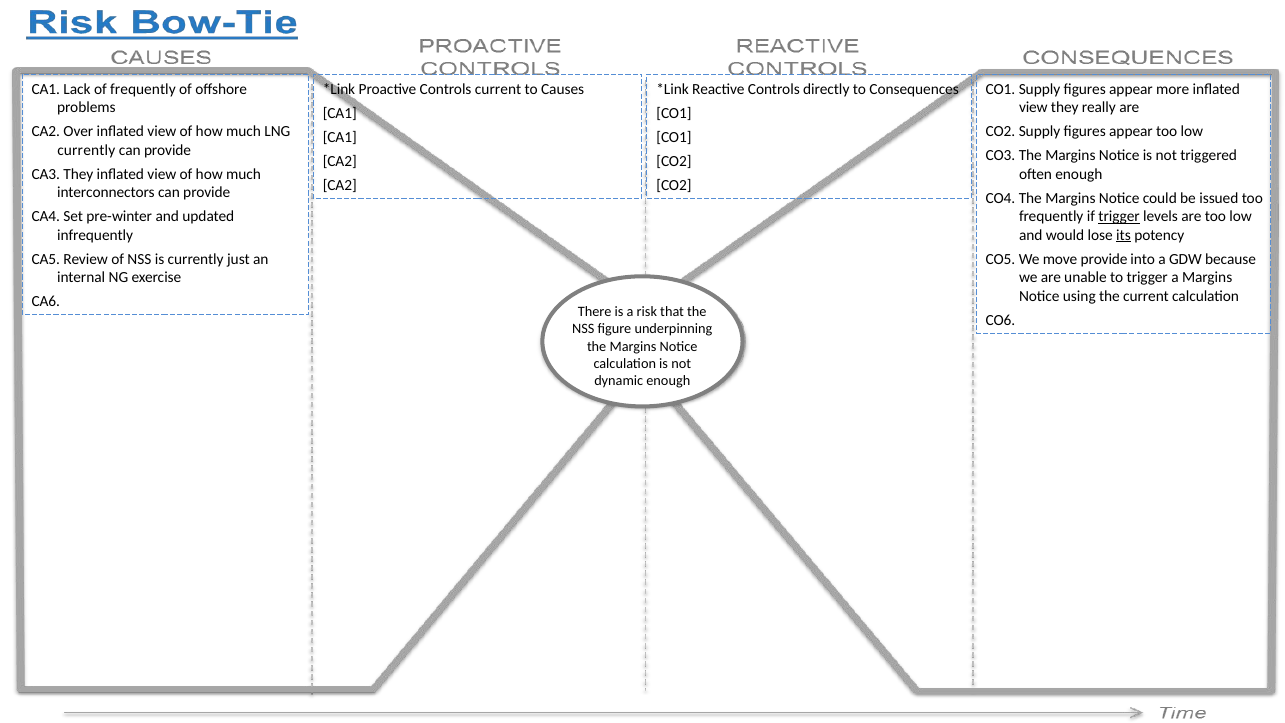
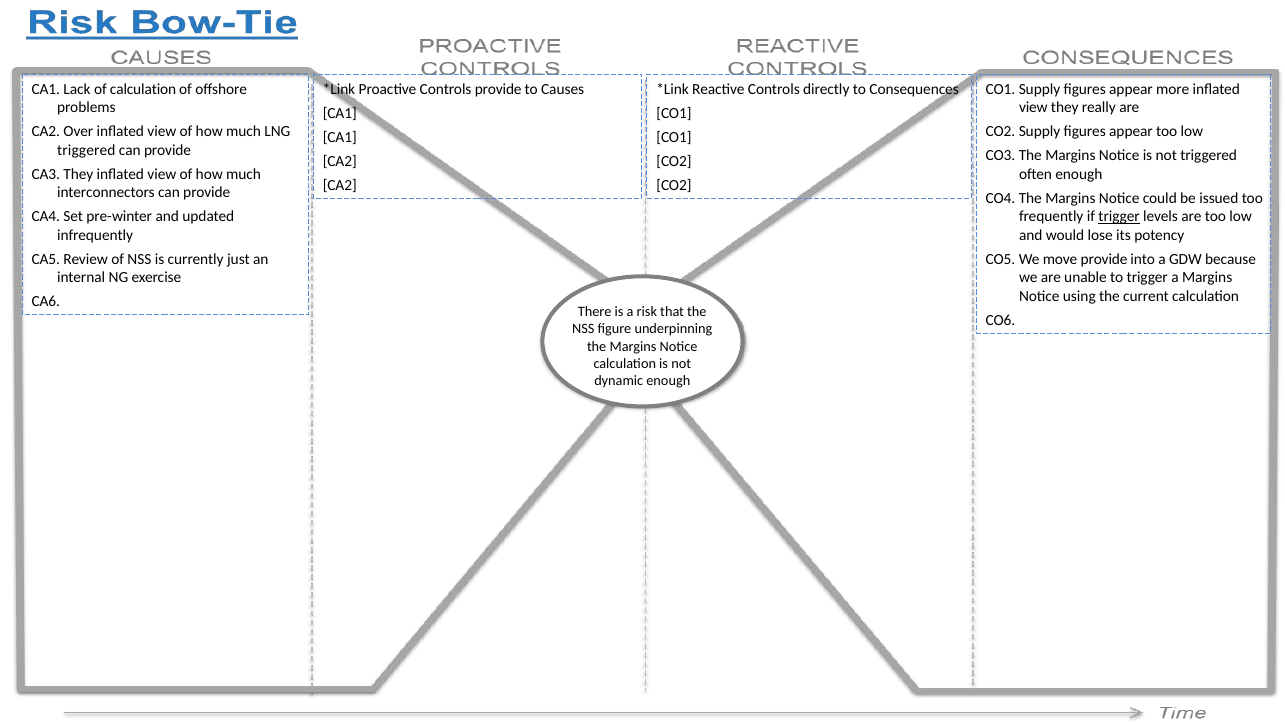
of frequently: frequently -> calculation (143, 89)
Controls current: current -> provide (498, 89)
currently: currently -> triggered (86, 150)
its underline: present -> none (1123, 235)
